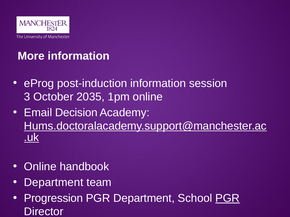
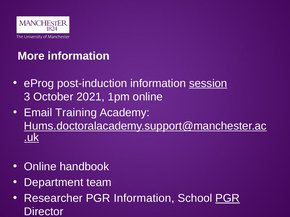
session underline: none -> present (208, 83)
2035: 2035 -> 2021 (91, 97)
Decision: Decision -> Training (76, 113)
Progression: Progression -> Researcher (53, 199)
PGR Department: Department -> Information (144, 199)
